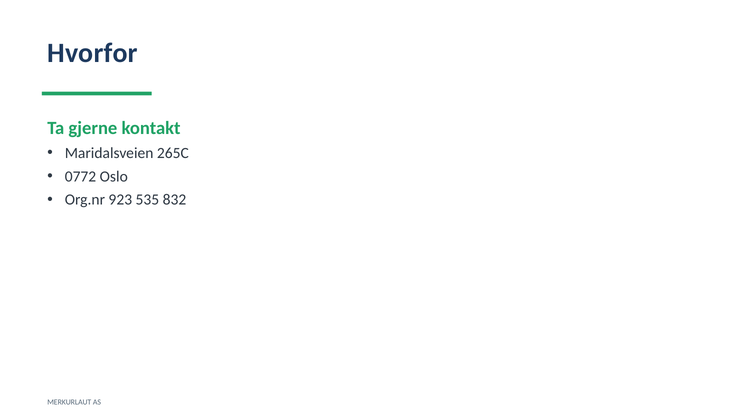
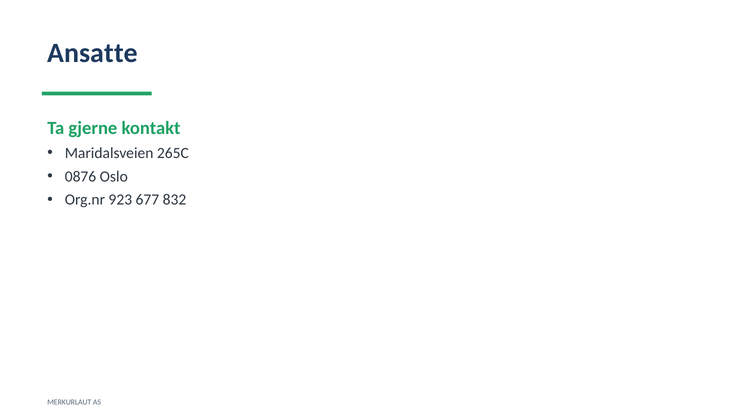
Hvorfor: Hvorfor -> Ansatte (93, 53)
0772: 0772 -> 0876 (80, 176)
535: 535 -> 677 (147, 200)
